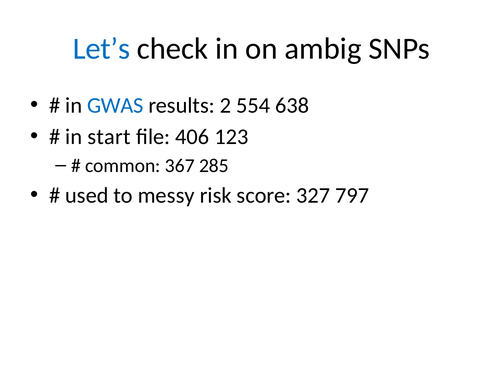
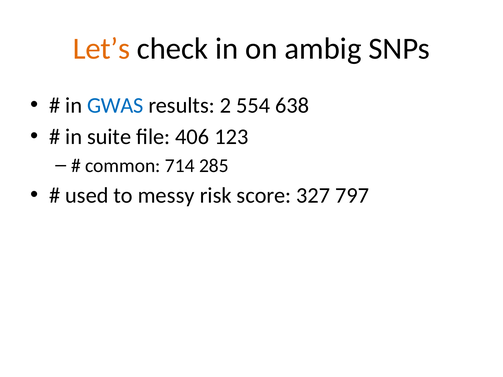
Let’s colour: blue -> orange (101, 49)
start: start -> suite (109, 137)
367: 367 -> 714 (180, 166)
